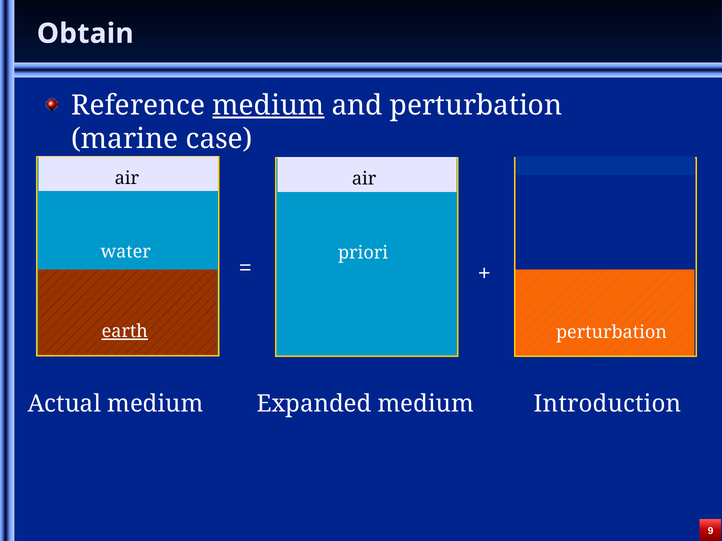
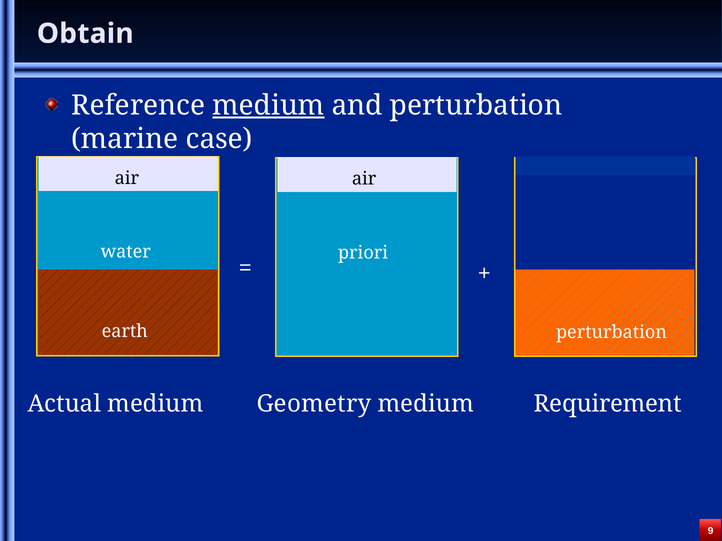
earth underline: present -> none (125, 332)
Expanded: Expanded -> Geometry (314, 404)
Introduction: Introduction -> Requirement (608, 404)
